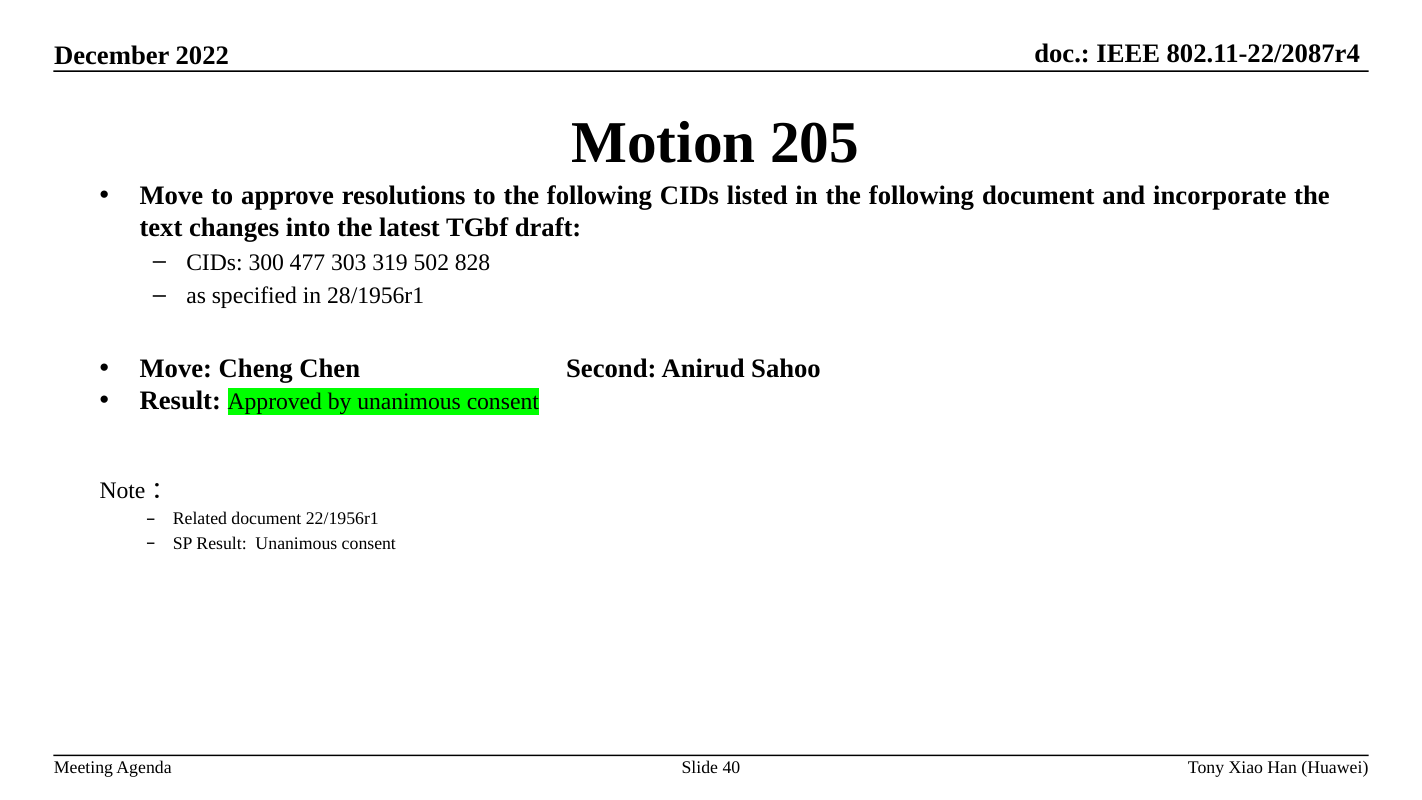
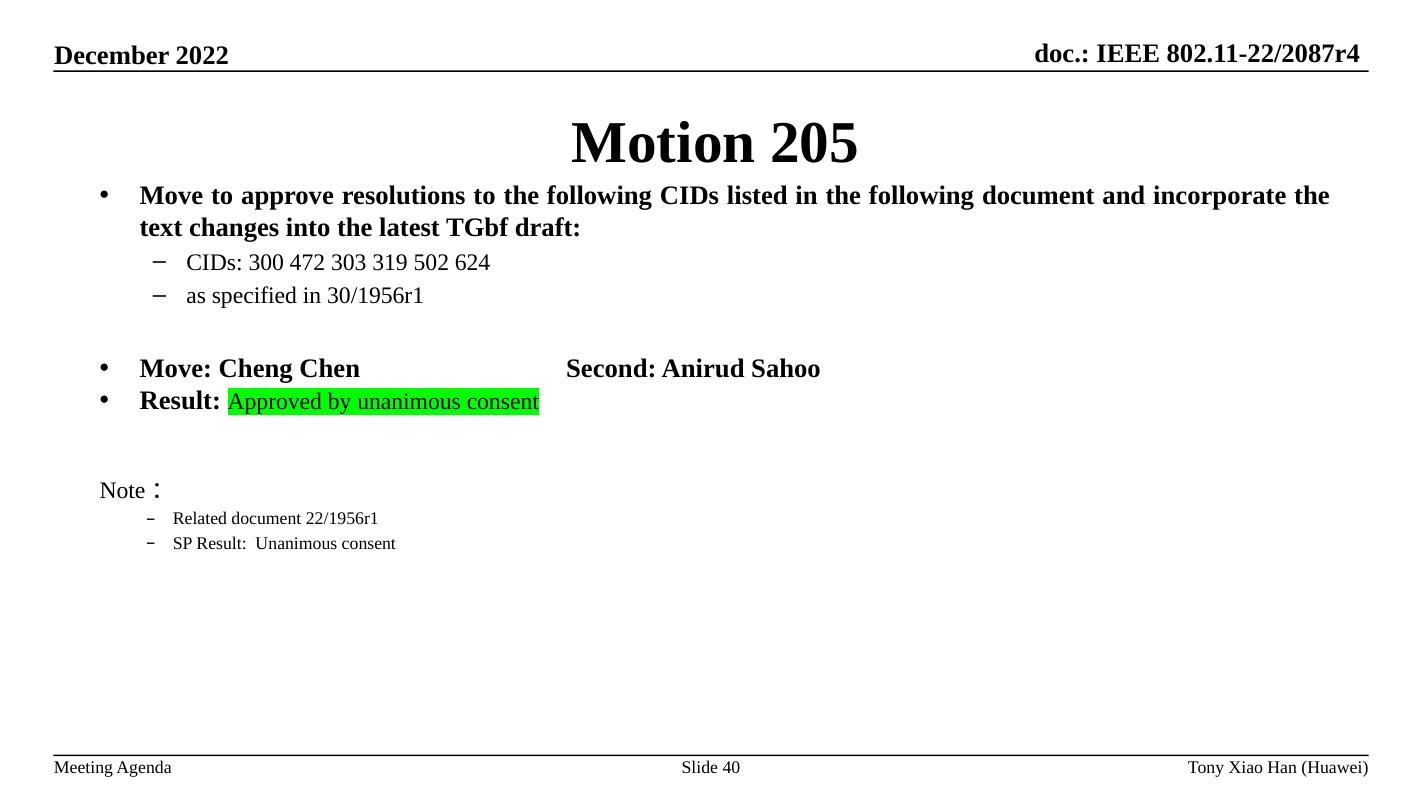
477: 477 -> 472 (307, 262)
828: 828 -> 624 (473, 262)
28/1956r1: 28/1956r1 -> 30/1956r1 (376, 296)
